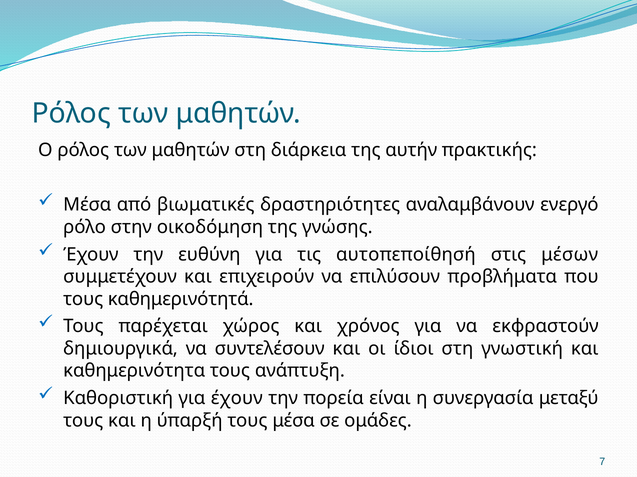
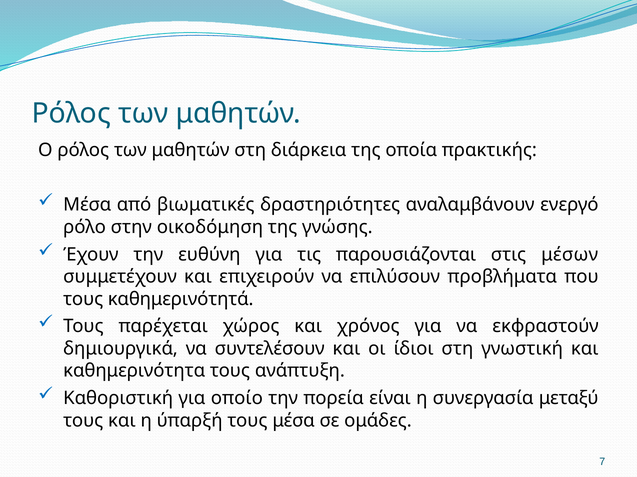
αυτήν: αυτήν -> οποία (411, 150)
αυτοπεποίθησή: αυτοπεποίθησή -> παρουσιάζονται (406, 255)
για έχουν: έχουν -> οποίο (237, 399)
